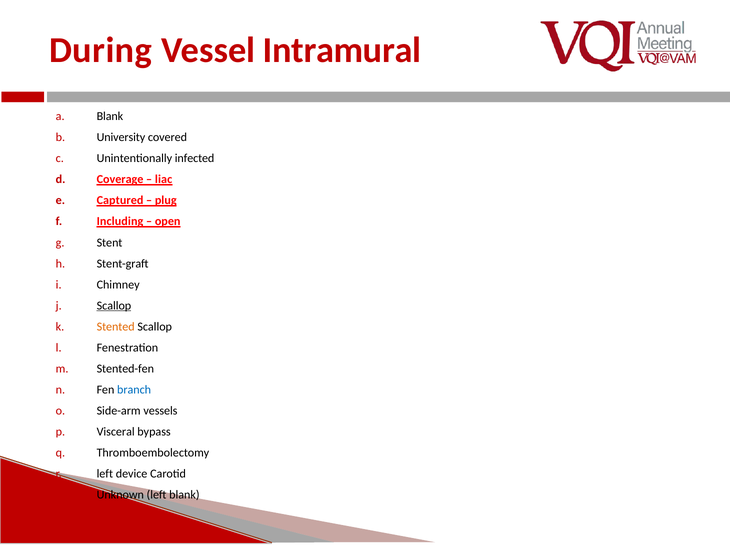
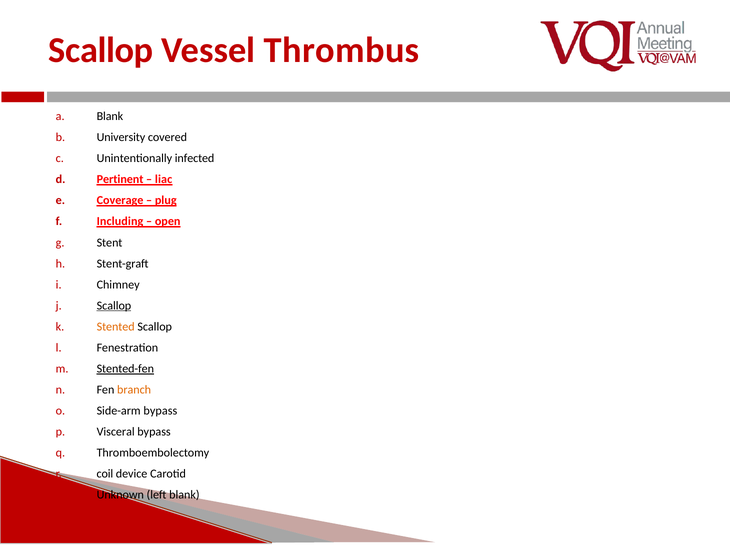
During: During -> Scallop (101, 50)
Intramural: Intramural -> Thrombus (342, 50)
Coverage: Coverage -> Pertinent (120, 179)
Captured: Captured -> Coverage (120, 200)
Stented-fen underline: none -> present (125, 368)
branch colour: blue -> orange (134, 389)
Side-arm vessels: vessels -> bypass (160, 410)
left: left -> coil (105, 473)
